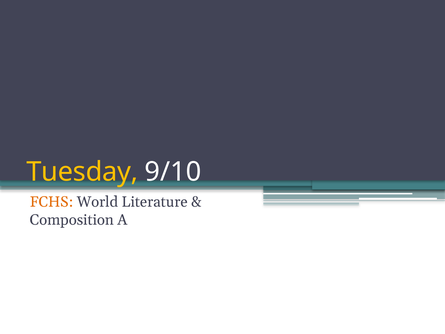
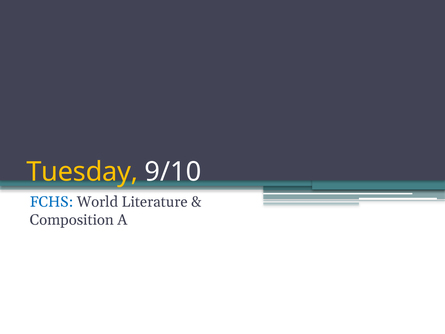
FCHS colour: orange -> blue (51, 202)
